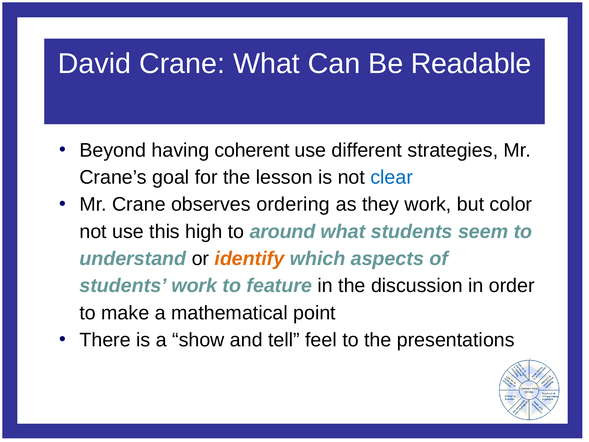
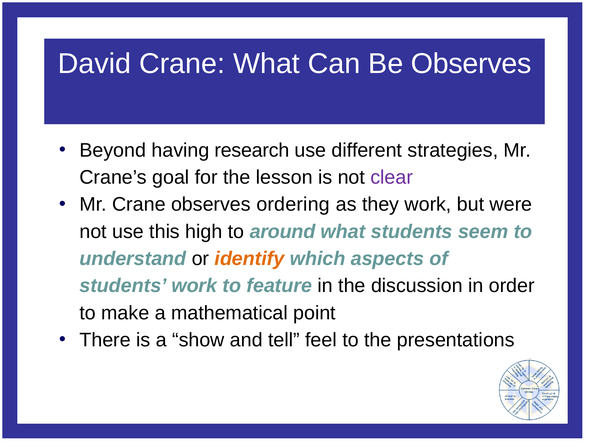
Be Readable: Readable -> Observes (471, 64)
coherent: coherent -> research (252, 150)
clear colour: blue -> purple (392, 177)
color: color -> were (511, 204)
